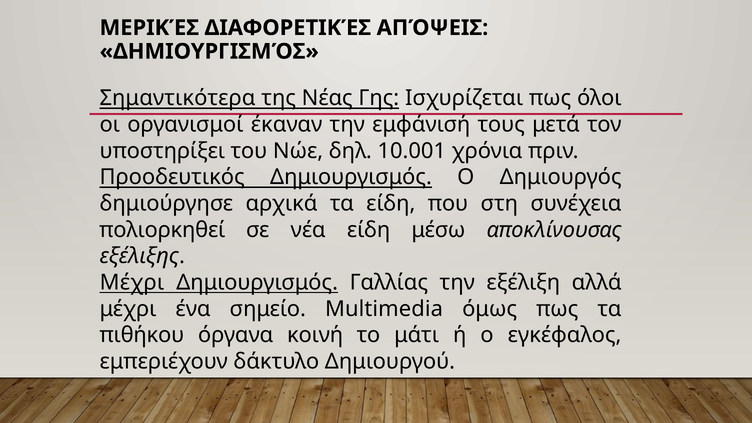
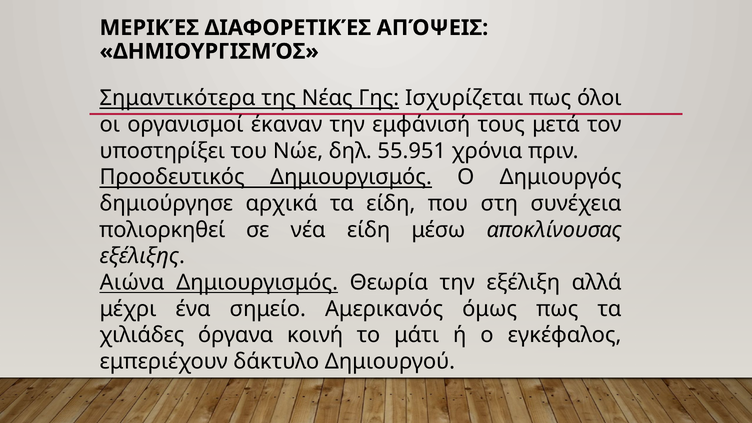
10.001: 10.001 -> 55.951 (412, 151)
Μέχρι: Μέχρι -> Αιώνα (132, 283)
Γαλλίας: Γαλλίας -> Θεωρία (389, 283)
Multimedia: Multimedia -> Αμερικανός (384, 309)
πιθήκου: πιθήκου -> χιλιάδες (142, 335)
